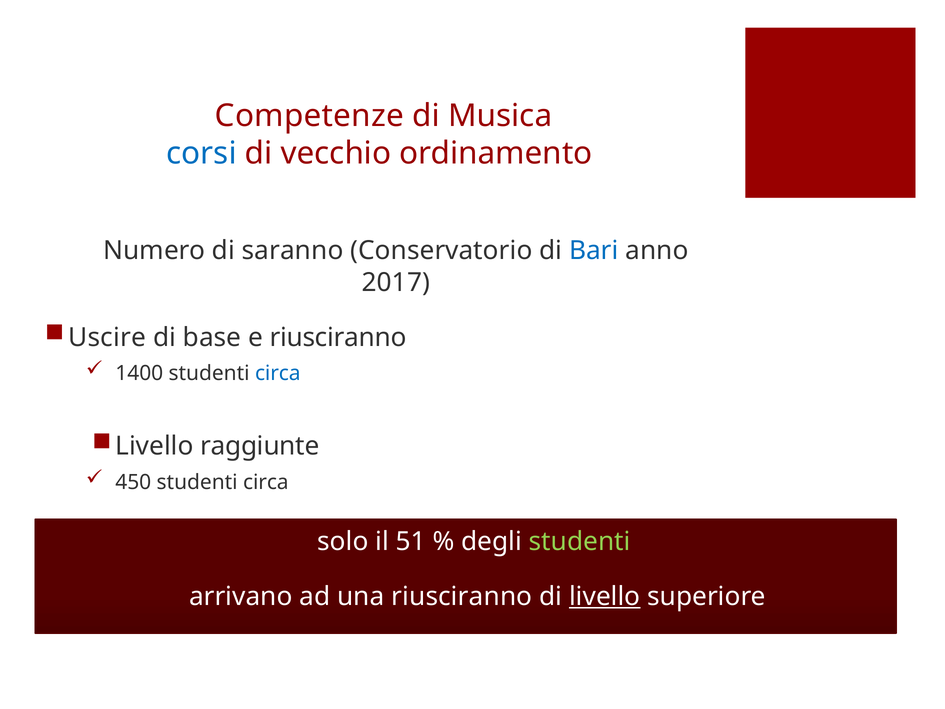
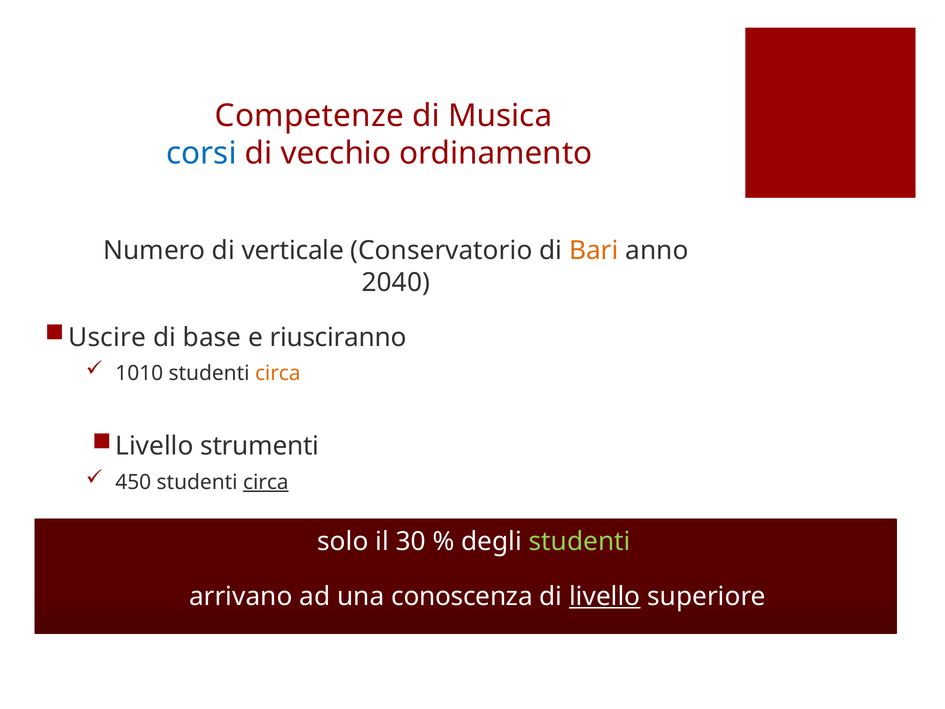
saranno: saranno -> verticale (293, 251)
Bari colour: blue -> orange (594, 251)
2017: 2017 -> 2040 (396, 282)
1400: 1400 -> 1010 (139, 373)
circa colour: blue -> orange (278, 373)
raggiunte: raggiunte -> strumenti (260, 446)
circa underline: none -> present (266, 482)
51: 51 -> 30 (411, 541)
una riusciranno: riusciranno -> conoscenza (462, 596)
